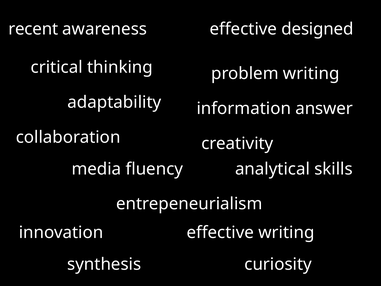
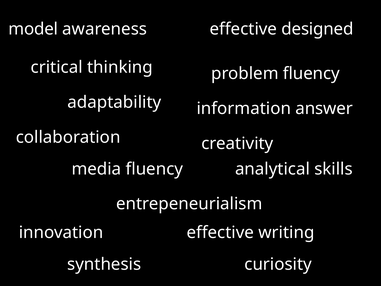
recent: recent -> model (33, 29)
problem writing: writing -> fluency (311, 74)
